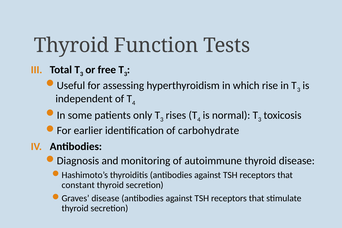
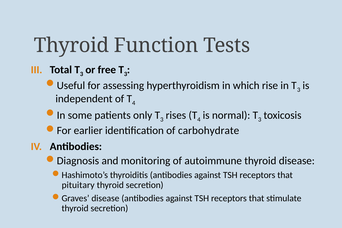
constant: constant -> pituitary (78, 185)
